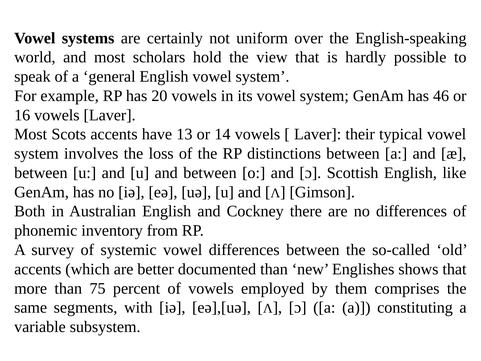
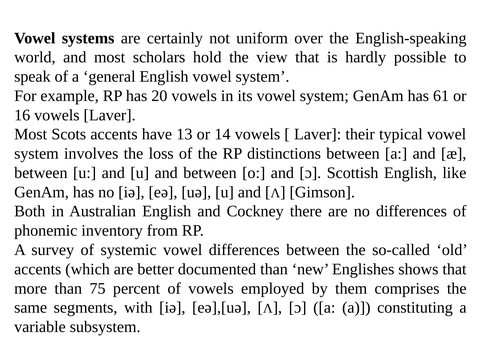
46: 46 -> 61 (441, 96)
